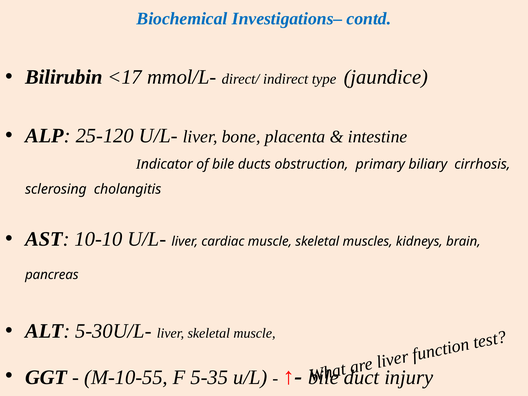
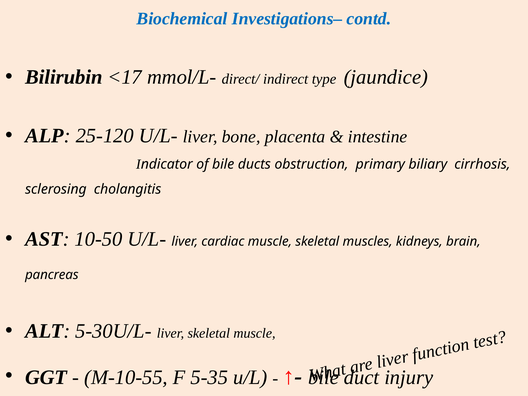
10-10: 10-10 -> 10-50 (98, 239)
